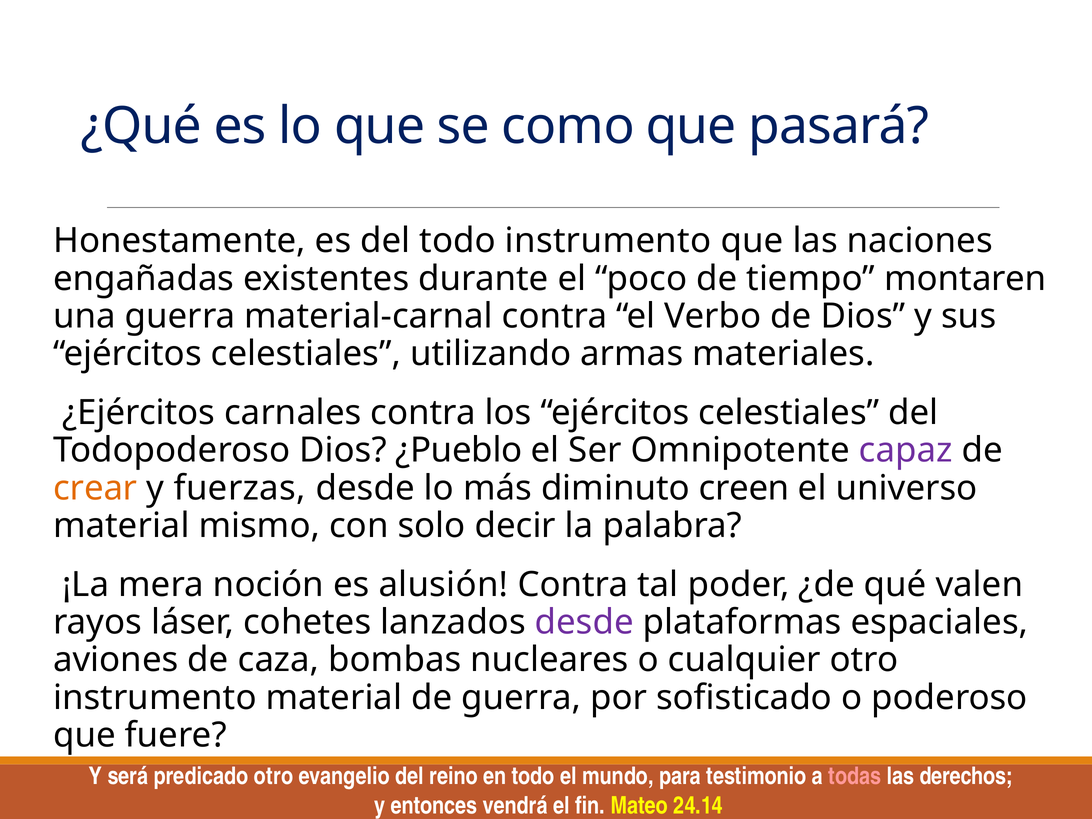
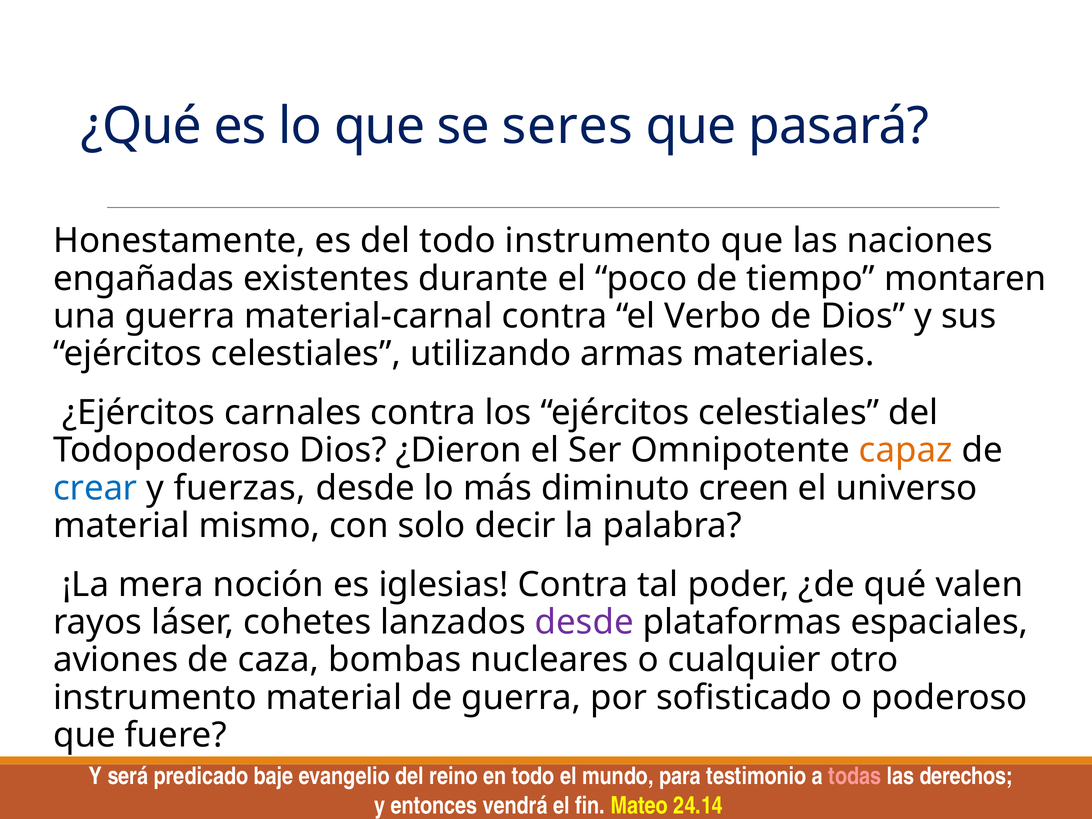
como: como -> seres (567, 126)
¿Pueblo: ¿Pueblo -> ¿Dieron (459, 450)
capaz colour: purple -> orange (906, 450)
crear colour: orange -> blue (95, 488)
alusión: alusión -> iglesias (444, 585)
predicado otro: otro -> baje (274, 776)
